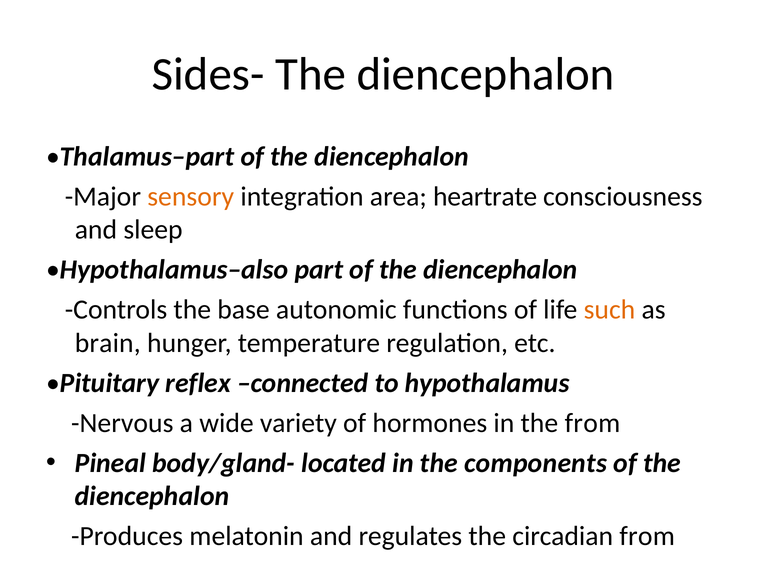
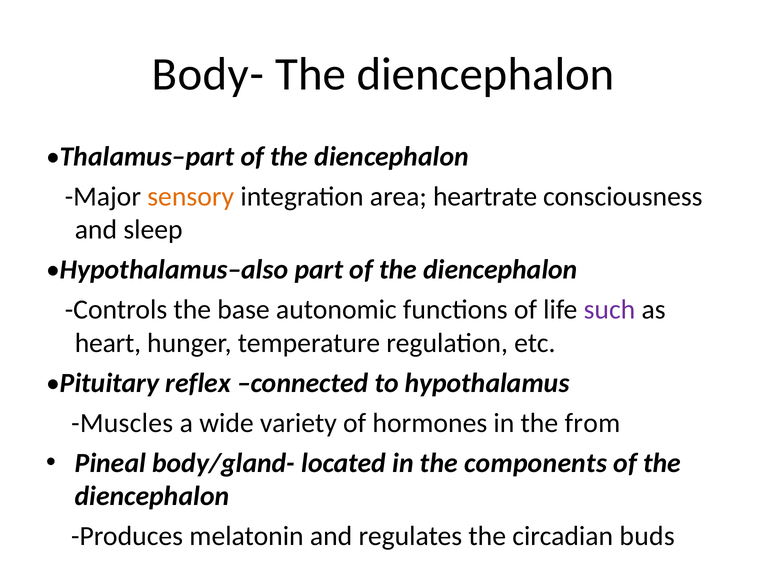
Sides-: Sides- -> Body- (208, 74)
such colour: orange -> purple (609, 310)
brain: brain -> heart (108, 343)
Nervous: Nervous -> Muscles (122, 423)
circadian from: from -> buds (647, 537)
